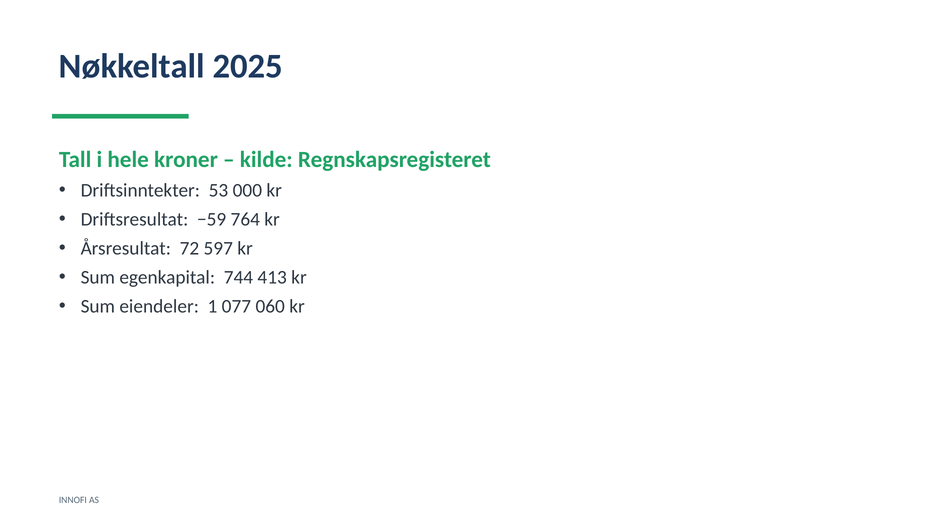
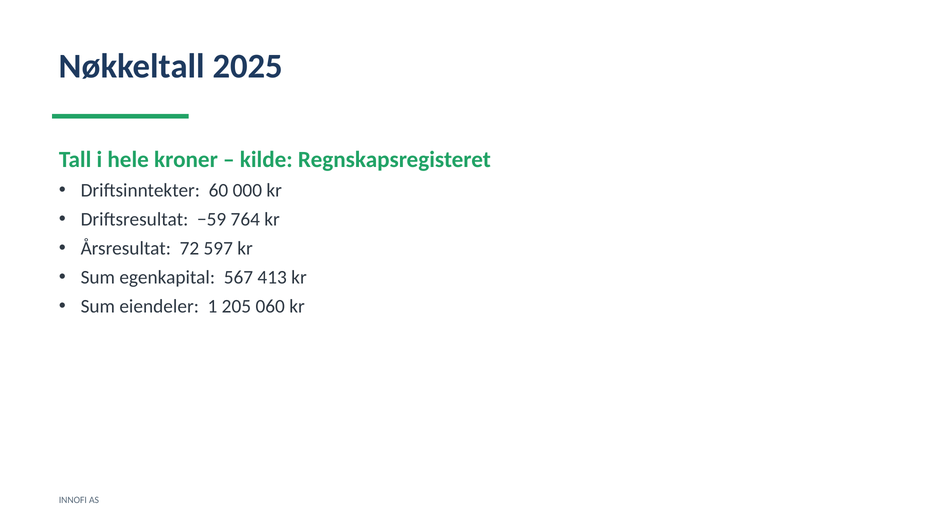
53: 53 -> 60 (218, 190)
744: 744 -> 567 (238, 277)
077: 077 -> 205 (236, 306)
